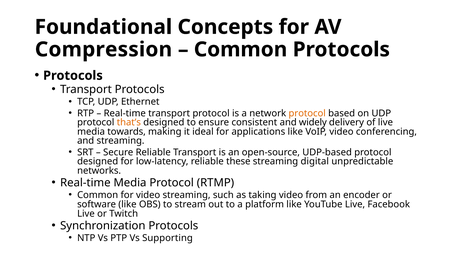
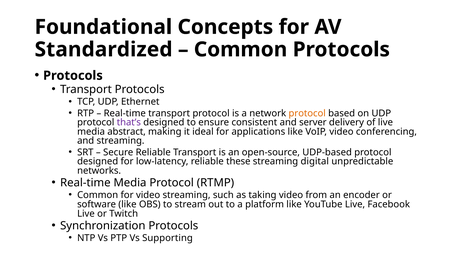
Compression: Compression -> Standardized (104, 49)
that’s colour: orange -> purple (129, 122)
widely: widely -> server (313, 122)
towards: towards -> abstract (127, 131)
